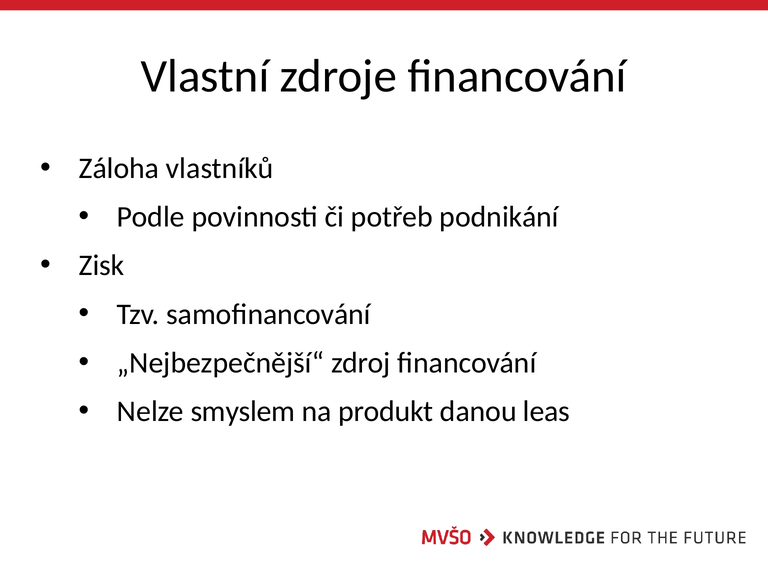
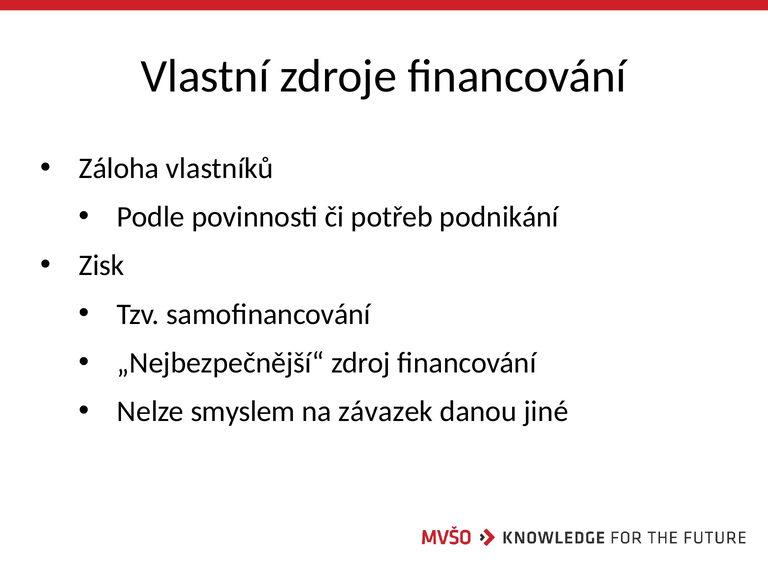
produkt: produkt -> závazek (386, 412)
leas: leas -> jiné (546, 412)
